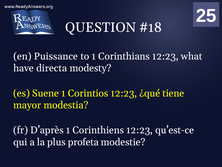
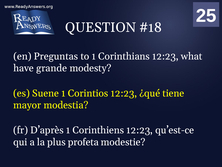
Puissance: Puissance -> Preguntas (56, 56)
directa: directa -> grande (52, 68)
